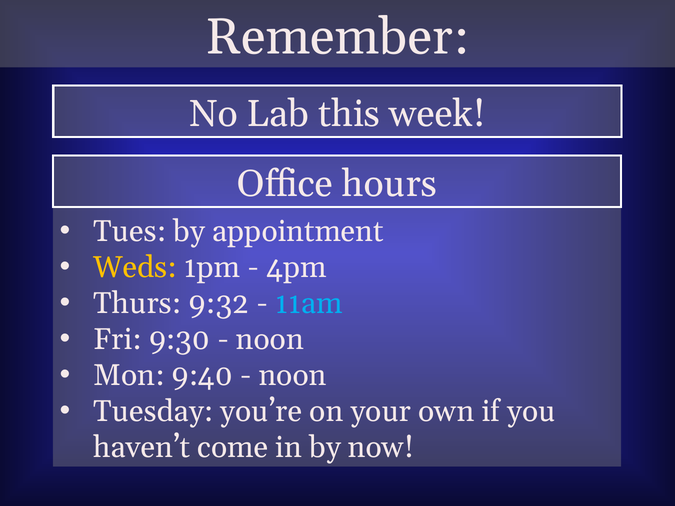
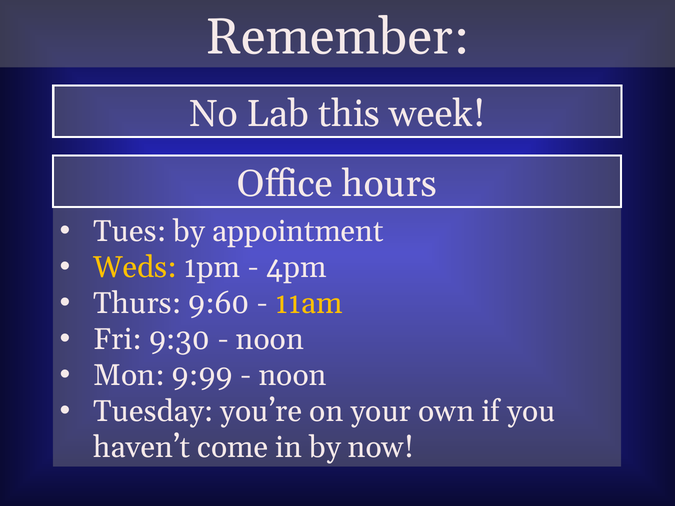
9:32: 9:32 -> 9:60 (219, 304)
11am colour: light blue -> yellow (309, 304)
9:40: 9:40 -> 9:99 (202, 376)
